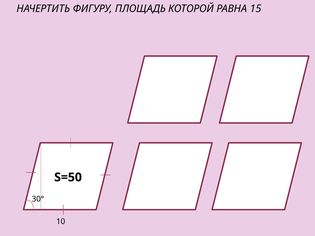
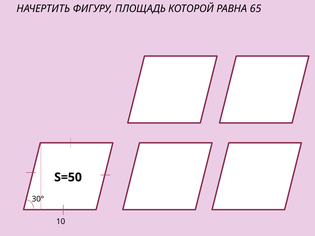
15: 15 -> 65 (256, 9)
